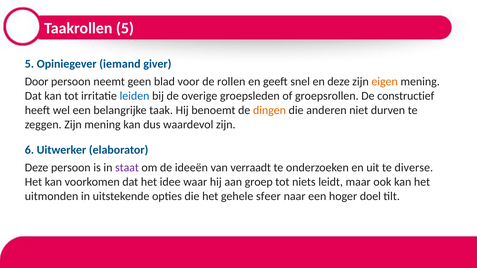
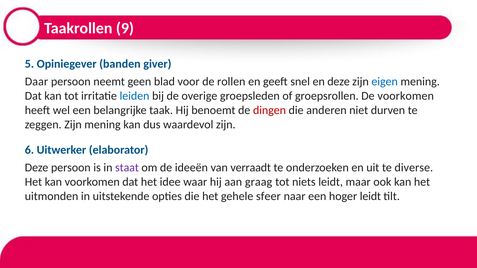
Taakrollen 5: 5 -> 9 (125, 28)
iemand: iemand -> banden (120, 64)
Door: Door -> Daar (37, 82)
eigen colour: orange -> blue (385, 82)
De constructief: constructief -> voorkomen (406, 96)
dingen colour: orange -> red (269, 110)
groep: groep -> graag (259, 182)
hoger doel: doel -> leidt (370, 196)
